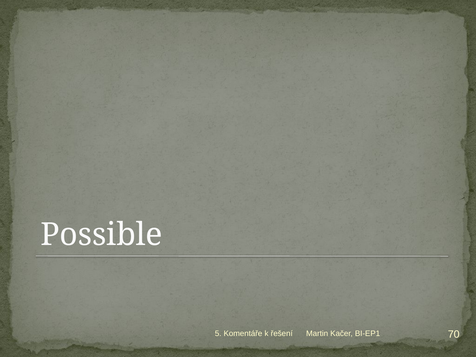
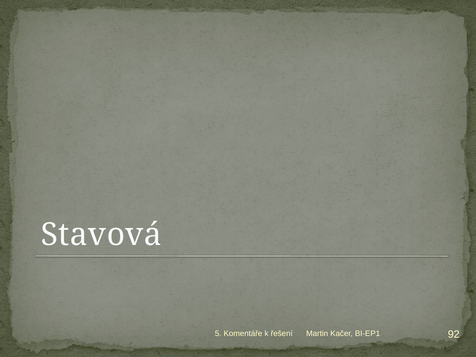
Possible: Possible -> Stavová (101, 235)
70: 70 -> 92 (454, 334)
